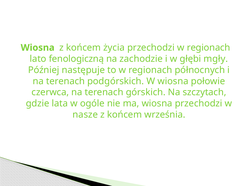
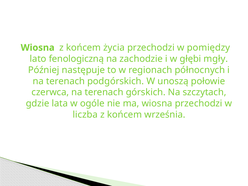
przechodzi w regionach: regionach -> pomiędzy (208, 48)
W wiosna: wiosna -> unoszą (173, 81)
nasze: nasze -> liczba (85, 115)
